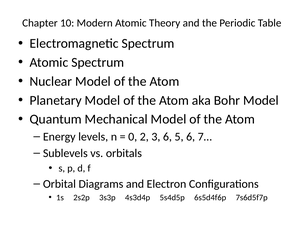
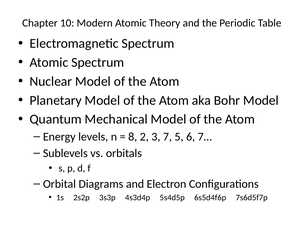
0: 0 -> 8 (133, 137)
3 6: 6 -> 7 (167, 137)
